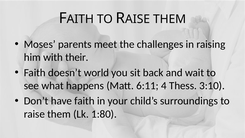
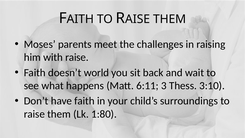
with their: their -> raise (77, 57)
4: 4 -> 3 (164, 86)
